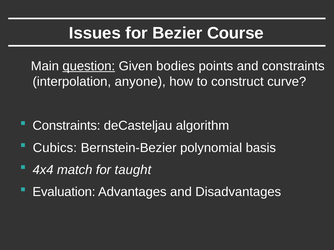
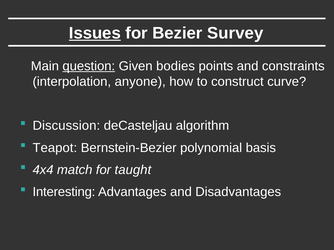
Issues underline: none -> present (95, 33)
Course: Course -> Survey (235, 33)
Constraints: Constraints -> Discussion (66, 126)
Cubics: Cubics -> Teapot (55, 148)
Evaluation: Evaluation -> Interesting (64, 192)
